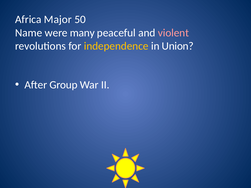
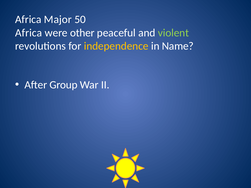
Name: Name -> Africa (29, 33)
many: many -> other (82, 33)
violent colour: pink -> light green (173, 33)
Union: Union -> Name (178, 46)
